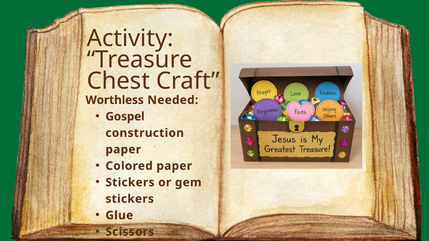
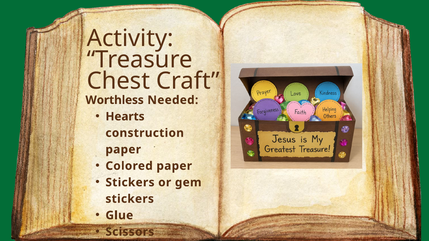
Gospel: Gospel -> Hearts (125, 117)
